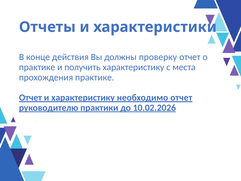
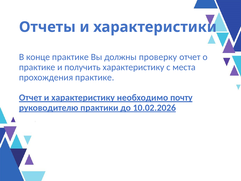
конце действия: действия -> практике (70, 57)
необходимо отчет: отчет -> почту (181, 98)
